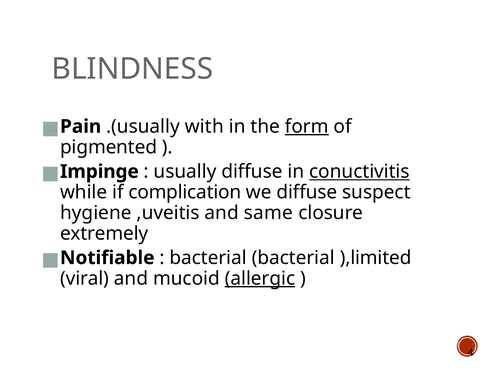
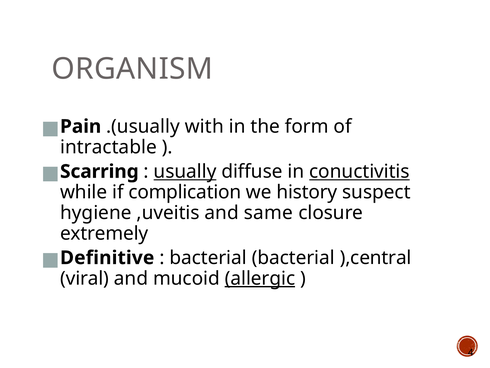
BLINDNESS: BLINDNESS -> ORGANISM (132, 69)
form underline: present -> none (307, 126)
pigmented: pigmented -> intractable (108, 147)
Impinge: Impinge -> Scarring (99, 171)
usually underline: none -> present (185, 171)
we diffuse: diffuse -> history (307, 192)
Notifiable: Notifiable -> Definitive (107, 257)
),limited: ),limited -> ),central (376, 257)
